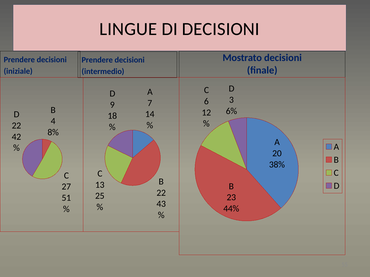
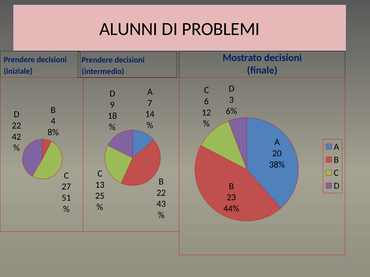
LINGUE: LINGUE -> ALUNNI (129, 29)
DI DECISIONI: DECISIONI -> PROBLEMI (221, 29)
